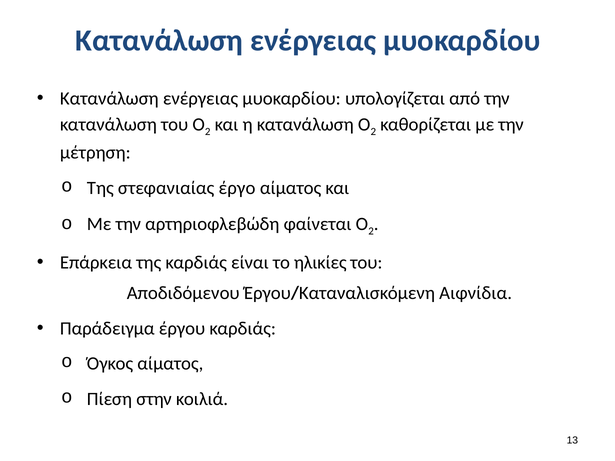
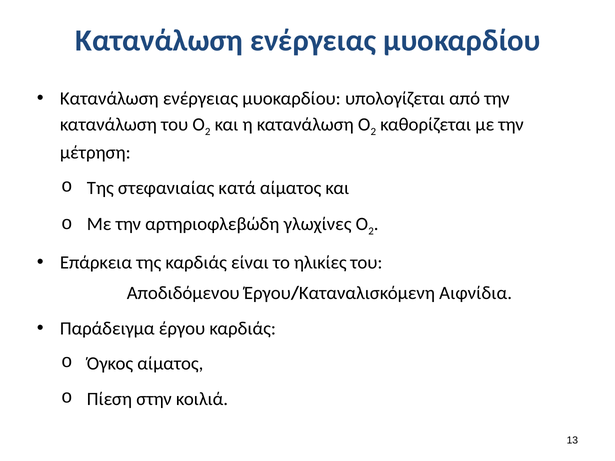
έργο: έργο -> κατά (237, 188)
φαίνεται: φαίνεται -> γλωχίνες (318, 224)
